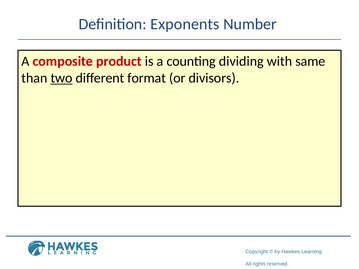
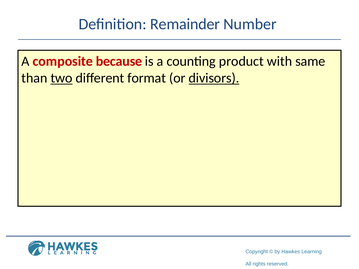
Exponents: Exponents -> Remainder (185, 24)
product: product -> because (119, 61)
dividing: dividing -> product (241, 61)
divisors underline: none -> present (214, 78)
